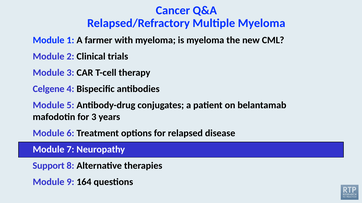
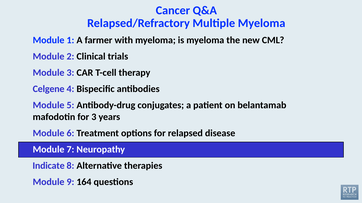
Support: Support -> Indicate (49, 166)
